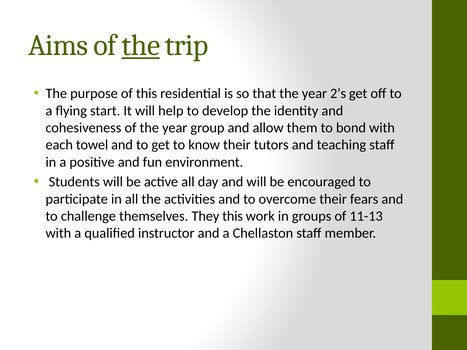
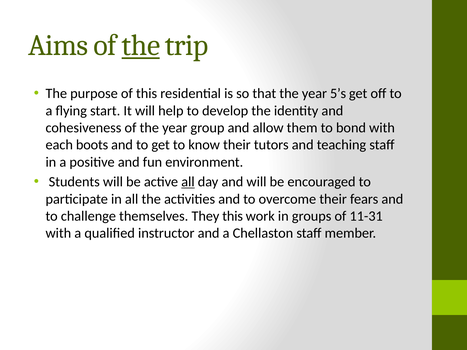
2’s: 2’s -> 5’s (338, 94)
towel: towel -> boots (92, 145)
all underline: none -> present (188, 182)
11-13: 11-13 -> 11-31 (366, 216)
